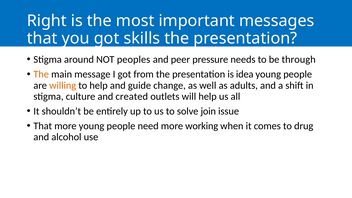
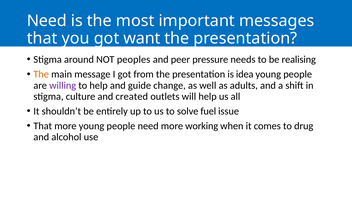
Right: Right -> Need (47, 21)
skills: skills -> want (142, 38)
through: through -> realising (299, 60)
willing colour: orange -> purple (63, 85)
join: join -> fuel (208, 111)
